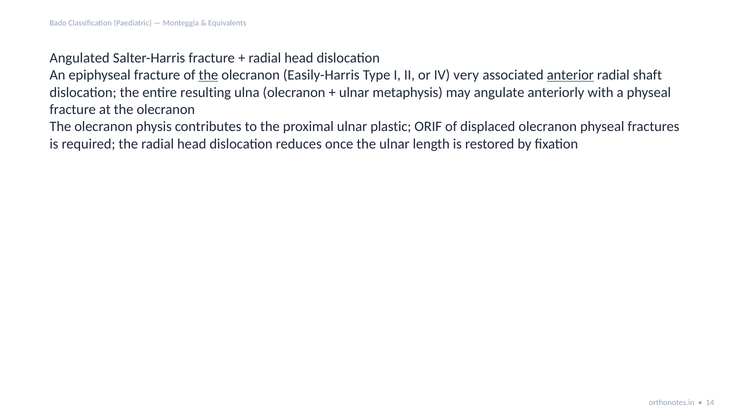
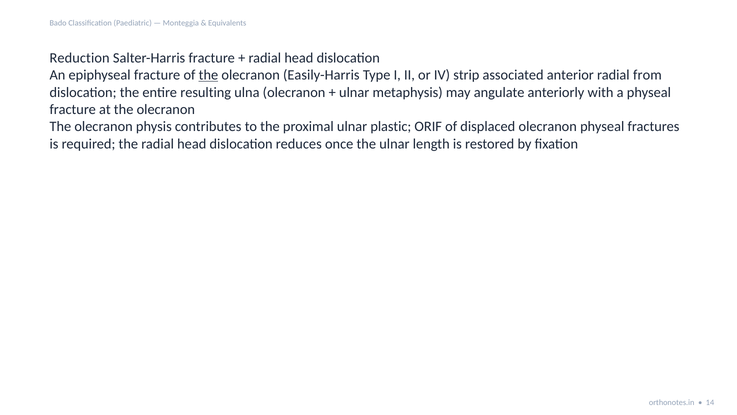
Angulated: Angulated -> Reduction (80, 58)
very: very -> strip (466, 75)
anterior underline: present -> none (570, 75)
shaft: shaft -> from (647, 75)
